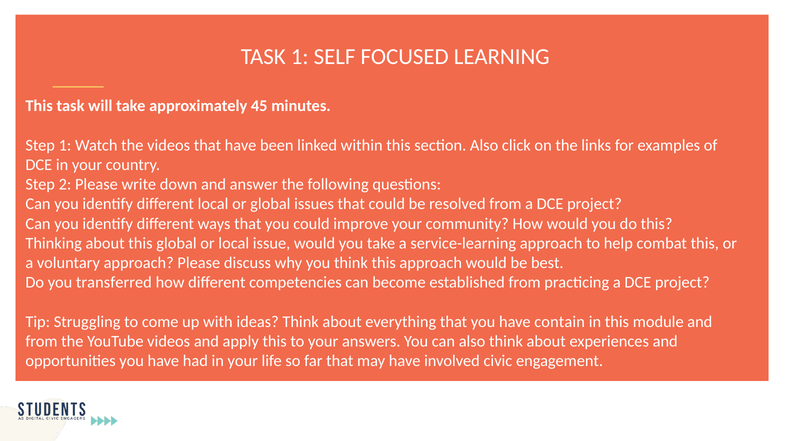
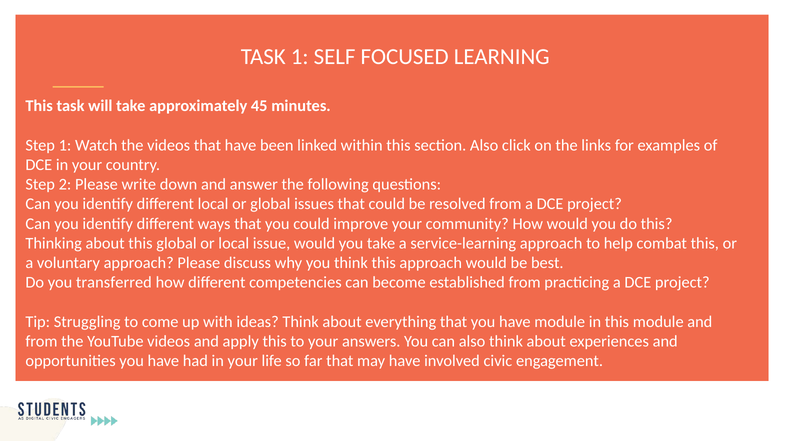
have contain: contain -> module (560, 322)
